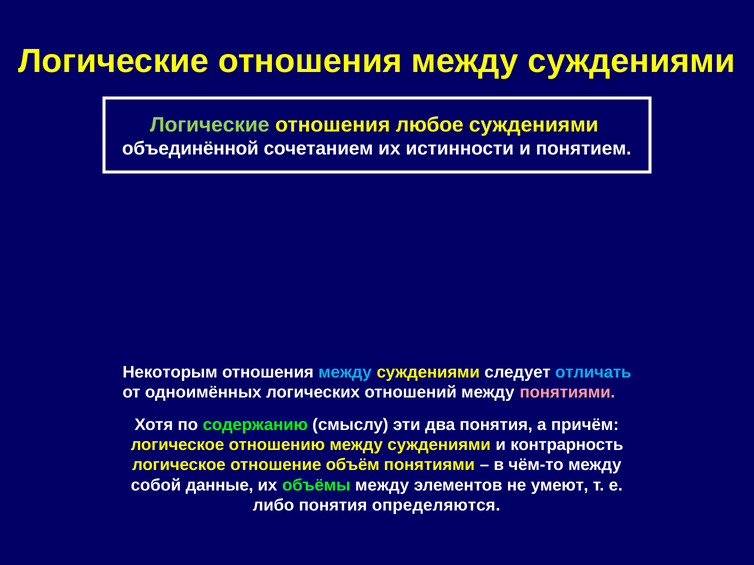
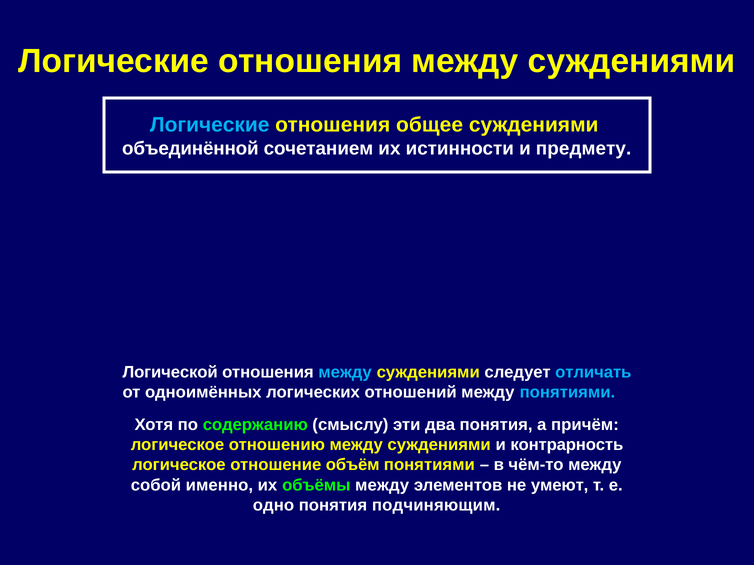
Логические colour: light green -> light blue (210, 125)
любое: любое -> общее (430, 125)
понятием: понятием -> предмету (584, 149)
Некоторым: Некоторым -> Логической (170, 372)
понятиями colour: pink -> light blue (567, 393)
данные: данные -> именно (219, 485)
либо: либо -> одно (273, 506)
определяются: определяются -> подчиняющим (436, 506)
